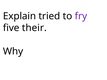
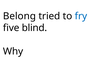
Explain: Explain -> Belong (19, 16)
fry colour: purple -> blue (81, 16)
their: their -> blind (34, 28)
